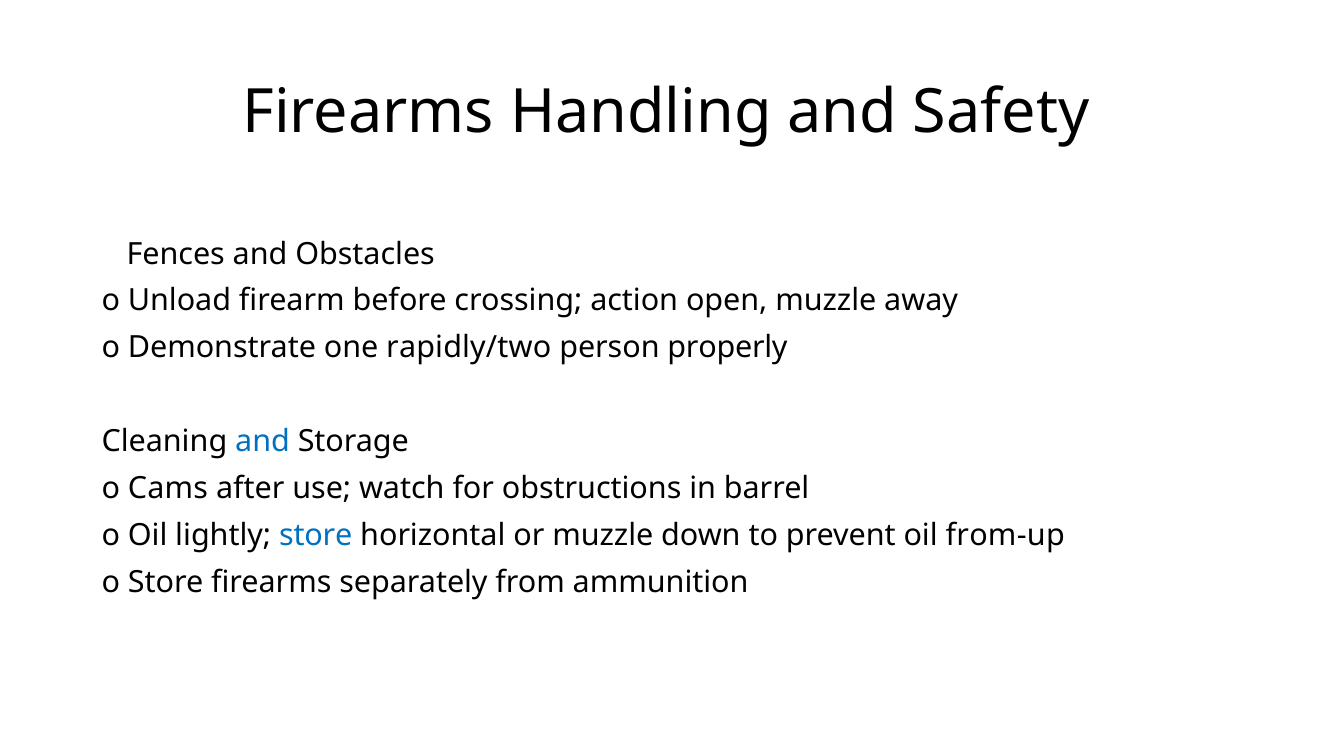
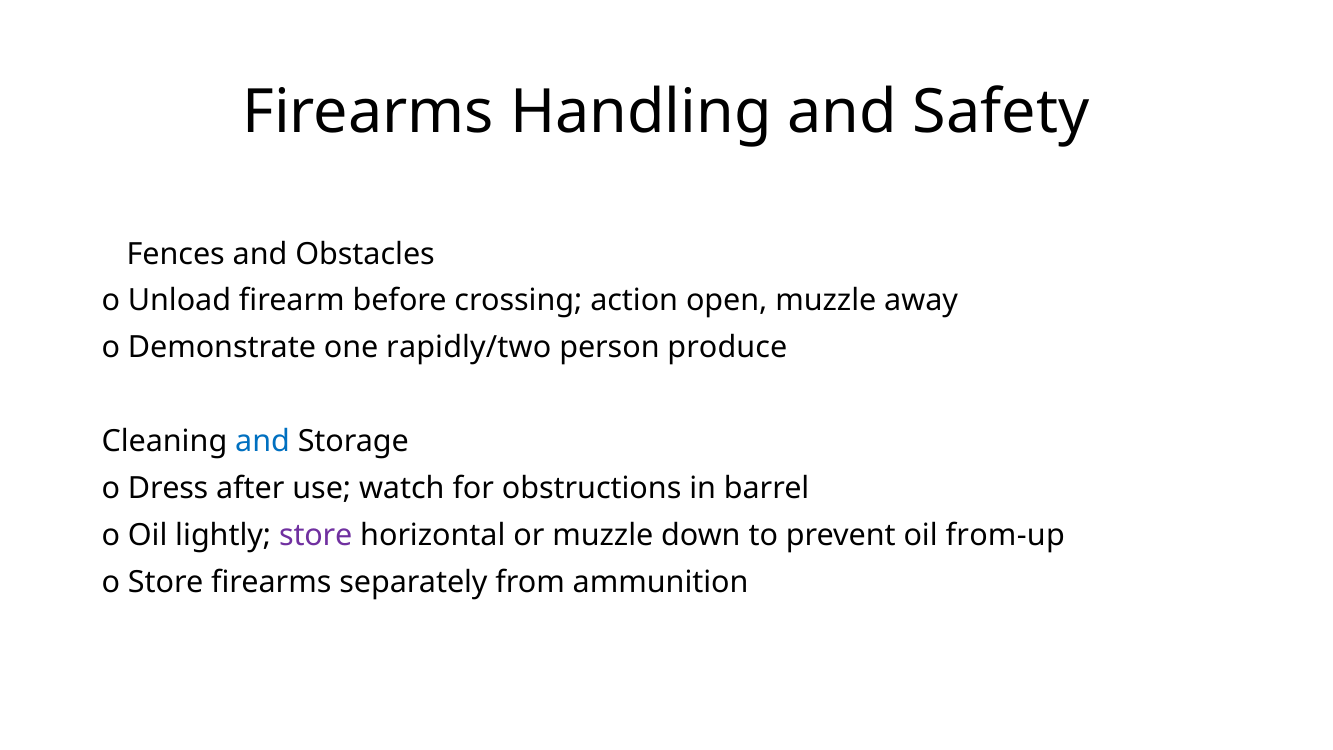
properly: properly -> produce (727, 348)
Cams: Cams -> Dress (168, 488)
store colour: blue -> purple (316, 535)
